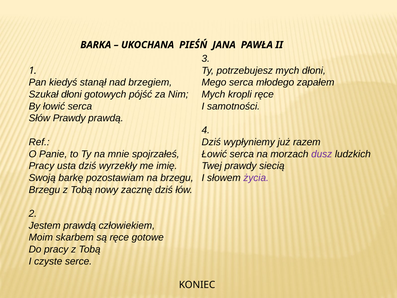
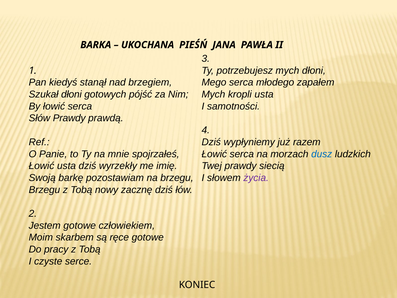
kropli ręce: ręce -> usta (264, 94)
dusz colour: purple -> blue (322, 154)
Pracy: Pracy -> Łowić (42, 166)
Jestem prawdą: prawdą -> gotowe (80, 225)
